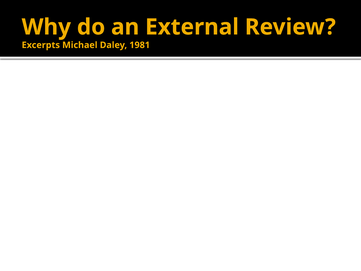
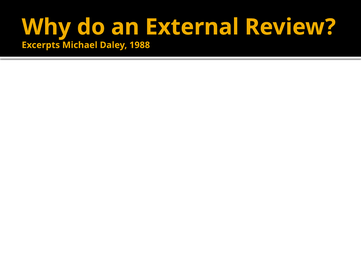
1981: 1981 -> 1988 (140, 45)
